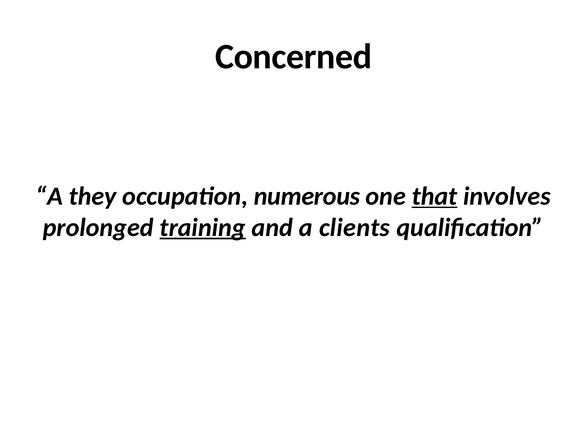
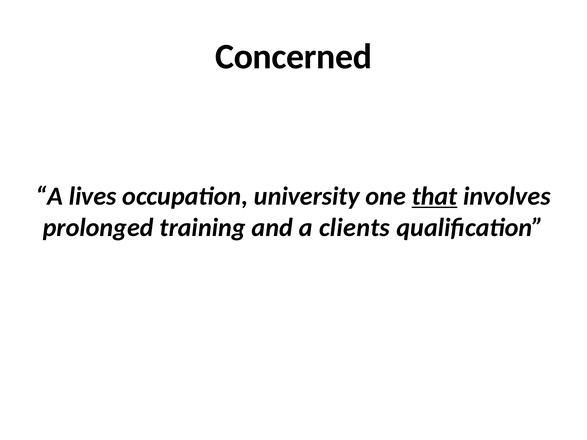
they: they -> lives (93, 196)
numerous: numerous -> university (307, 196)
training underline: present -> none (203, 228)
